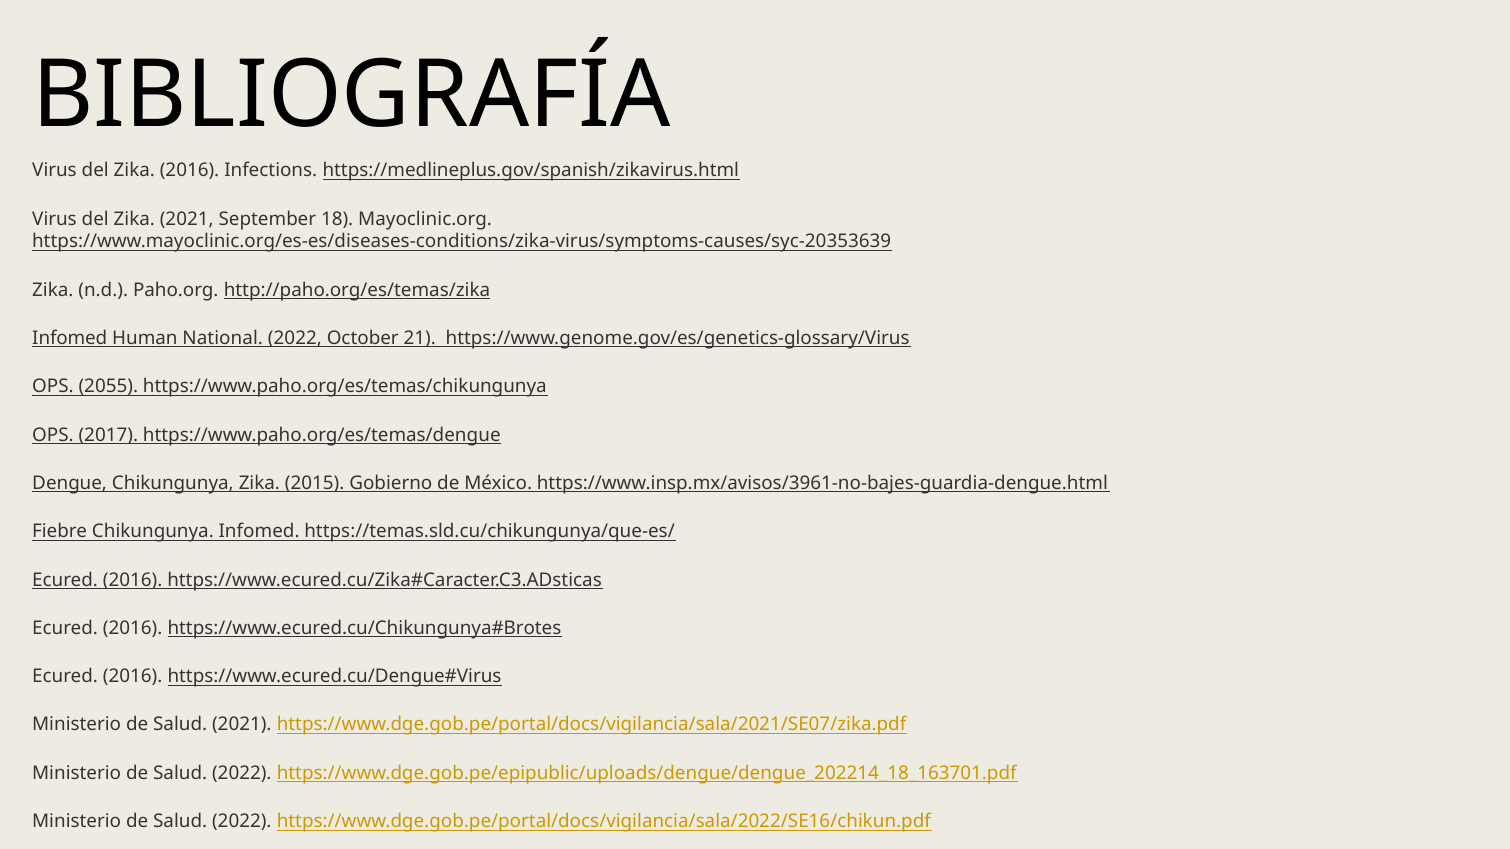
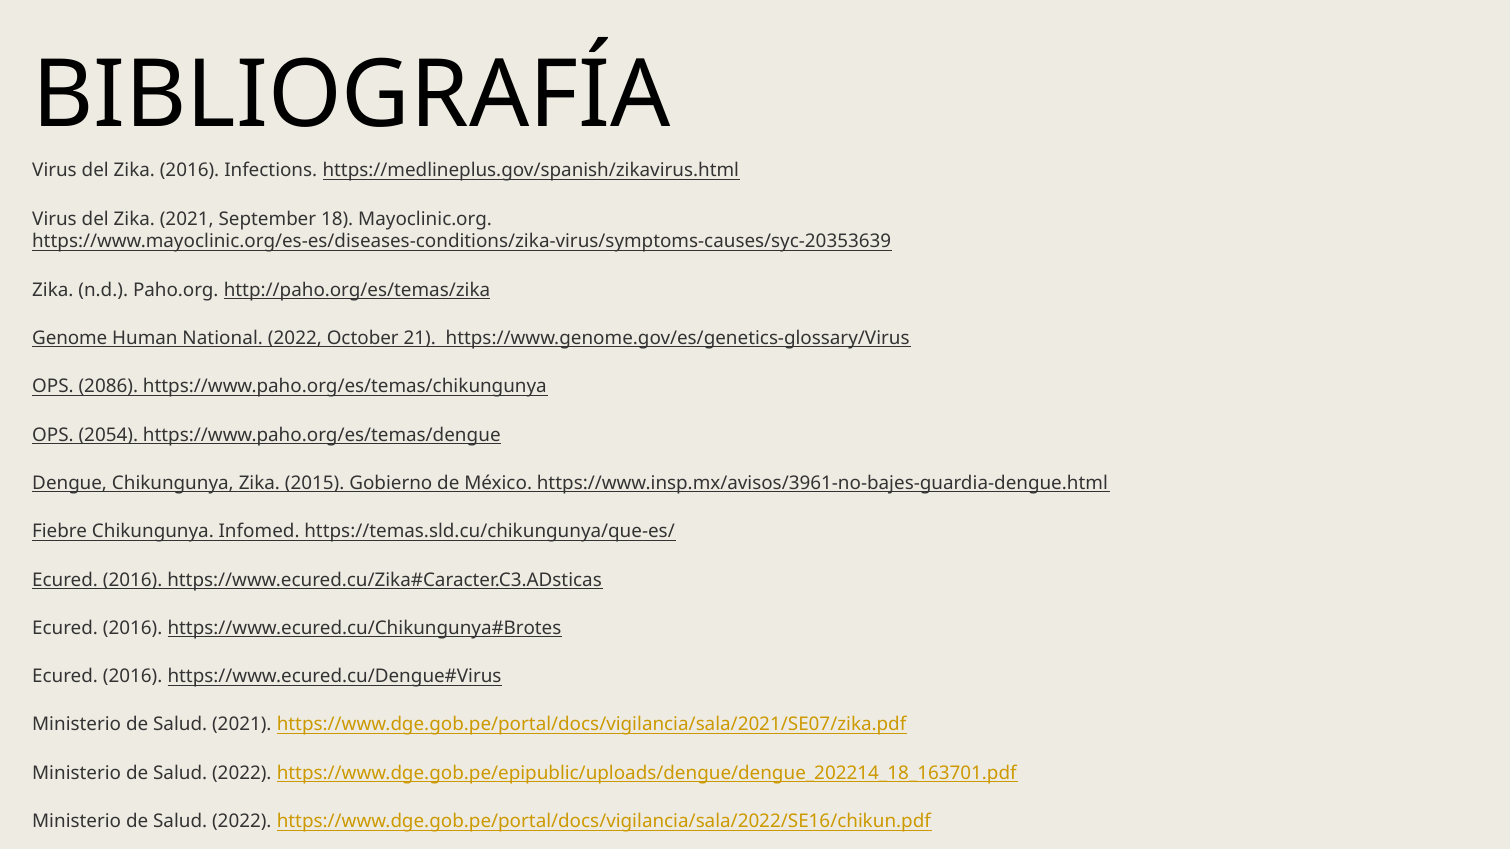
Infomed: Infomed -> Genome (70, 338)
2055: 2055 -> 2086 (108, 387)
2017: 2017 -> 2054 (108, 435)
